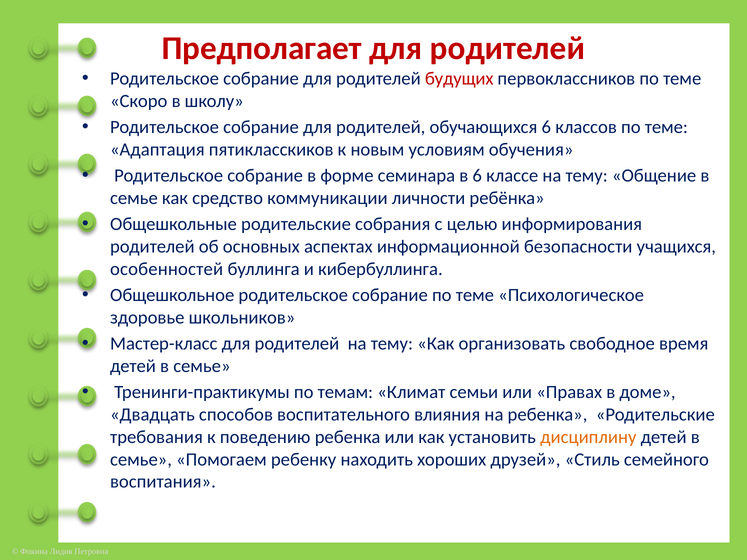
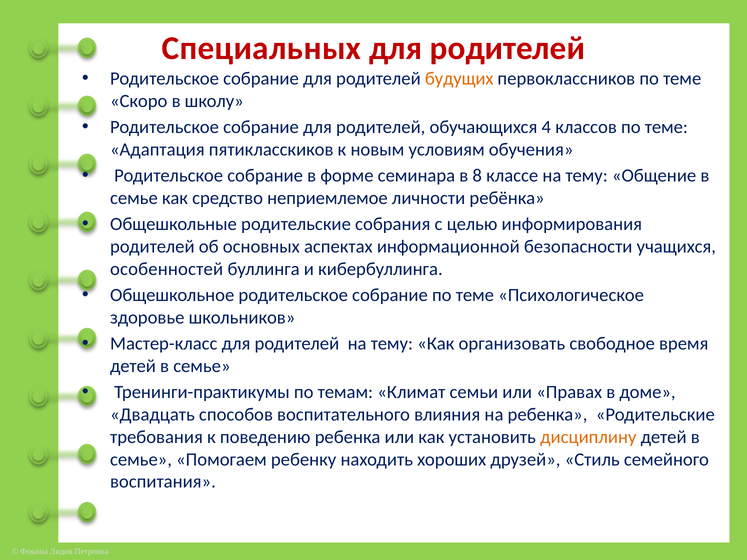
Предполагает: Предполагает -> Специальных (261, 48)
будущих colour: red -> orange (459, 79)
обучающихся 6: 6 -> 4 (546, 127)
в 6: 6 -> 8 (477, 176)
коммуникации: коммуникации -> неприемлемое (327, 198)
